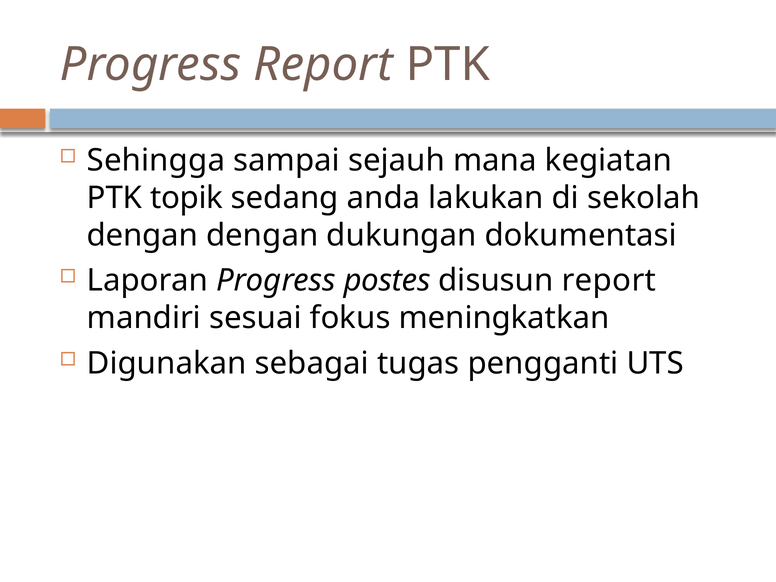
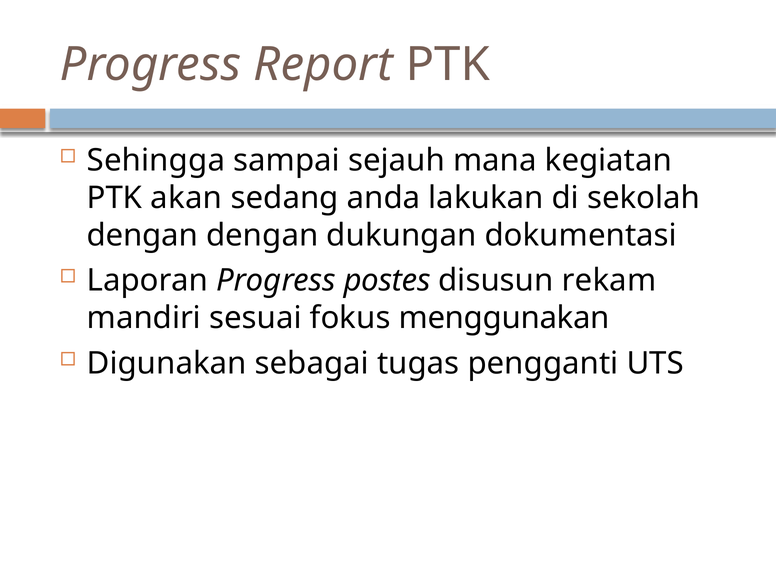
topik: topik -> akan (186, 198)
disusun report: report -> rekam (609, 281)
meningkatkan: meningkatkan -> menggunakan (504, 318)
